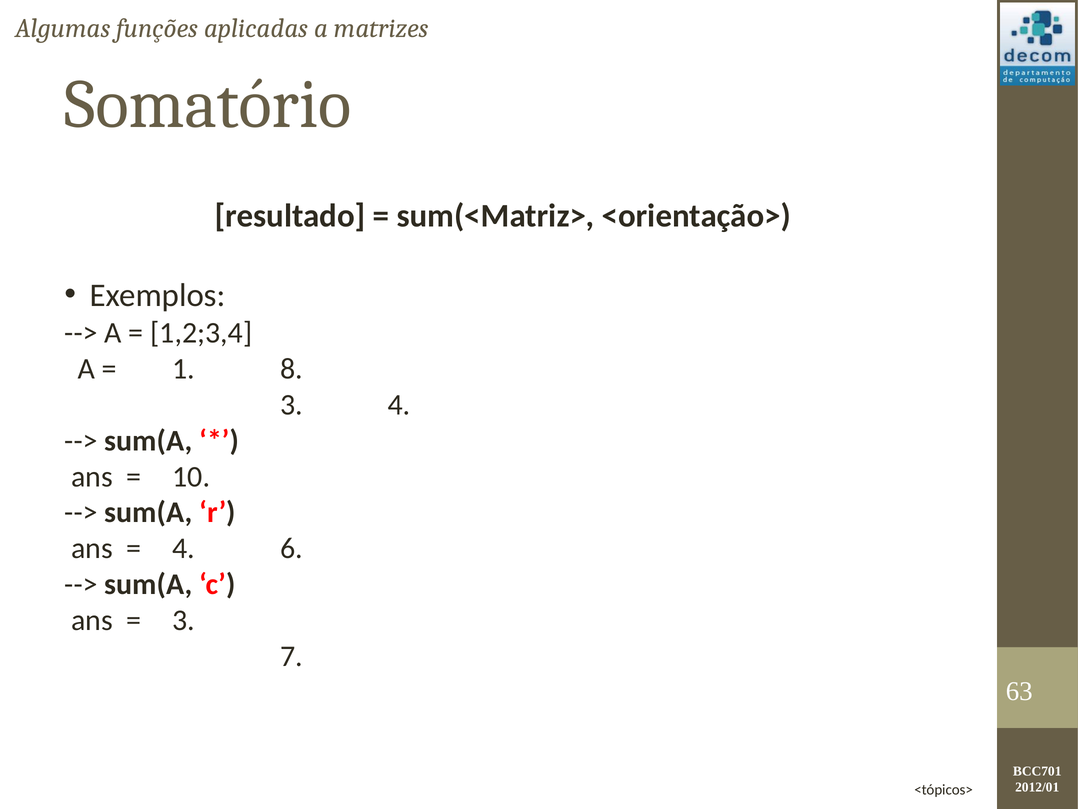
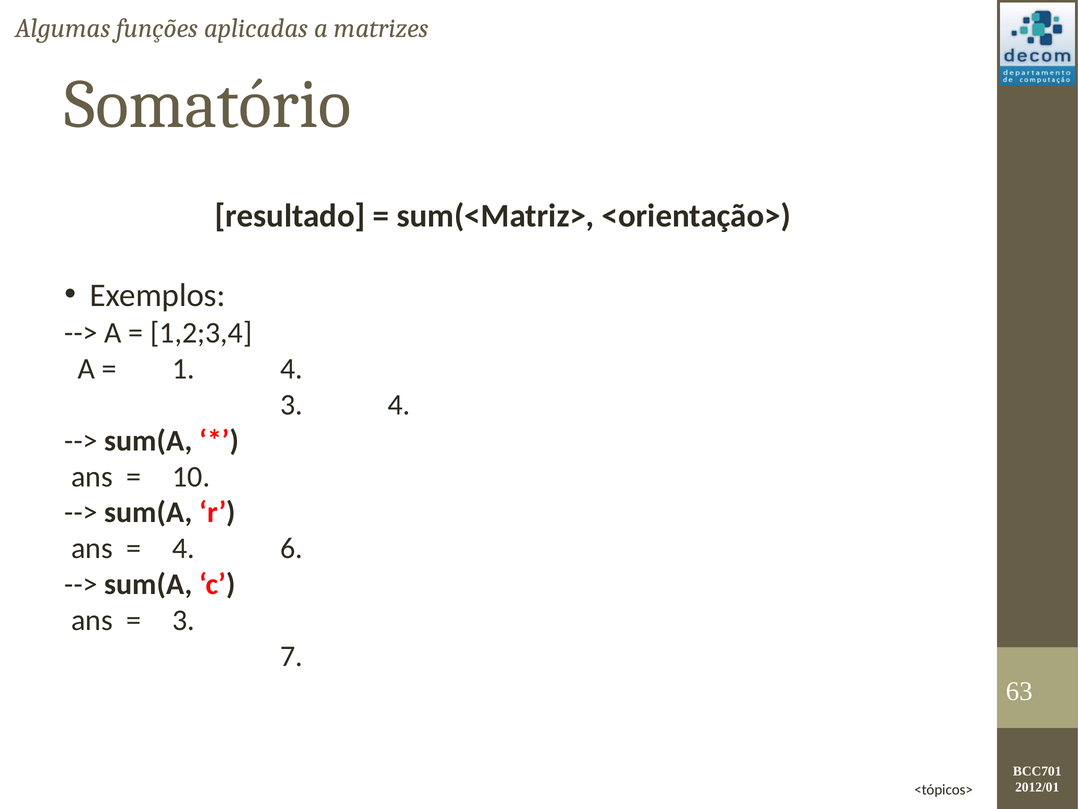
1 8: 8 -> 4 (291, 368)
